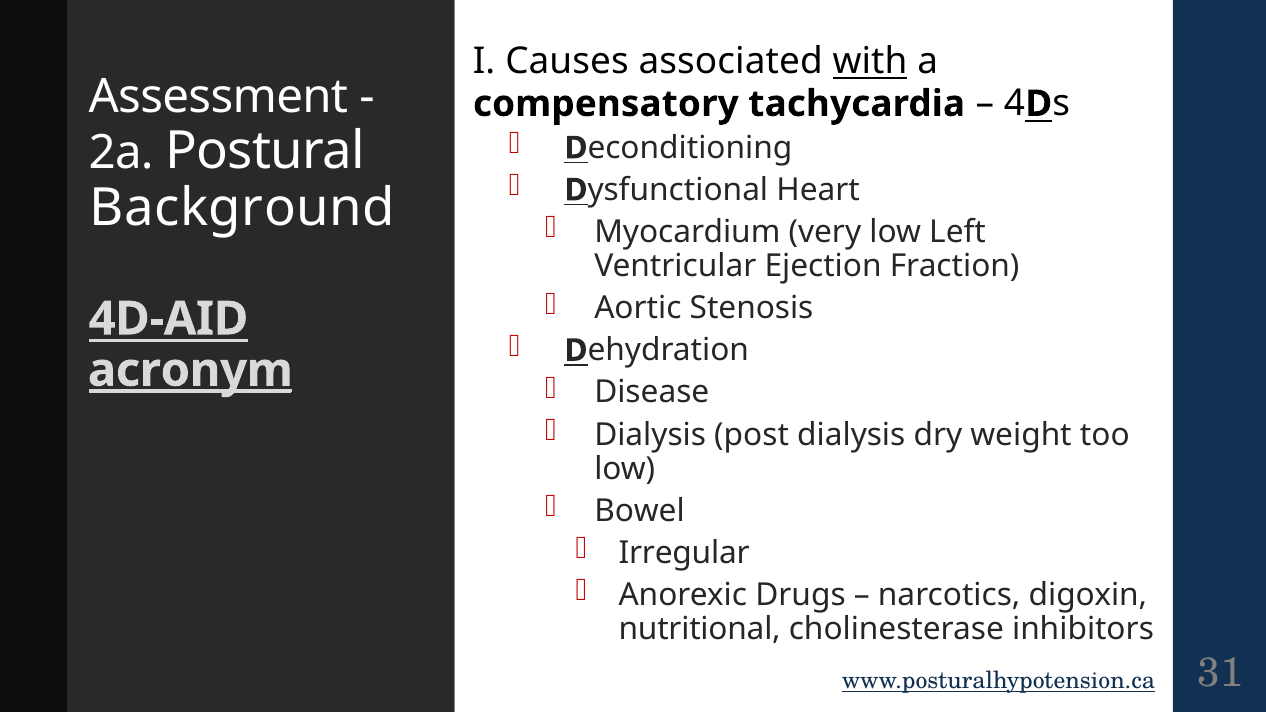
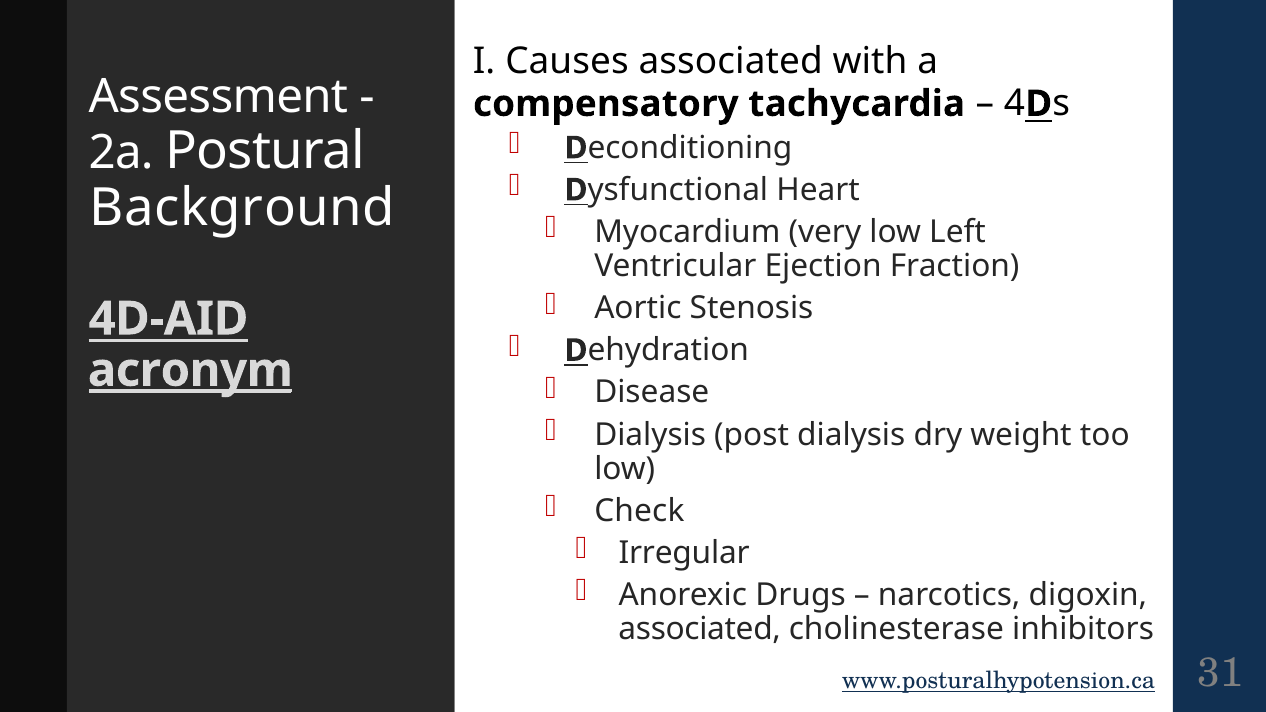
with underline: present -> none (870, 62)
Bowel: Bowel -> Check (639, 511)
nutritional: nutritional -> associated (700, 629)
